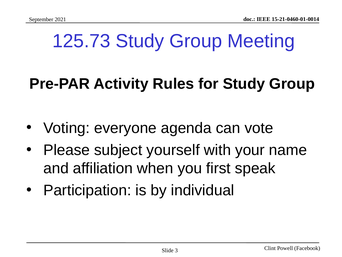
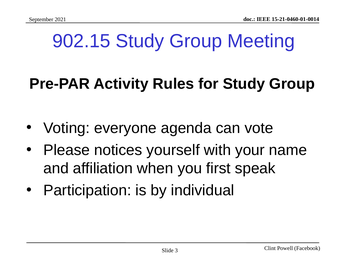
125.73: 125.73 -> 902.15 (81, 41)
subject: subject -> notices (118, 150)
